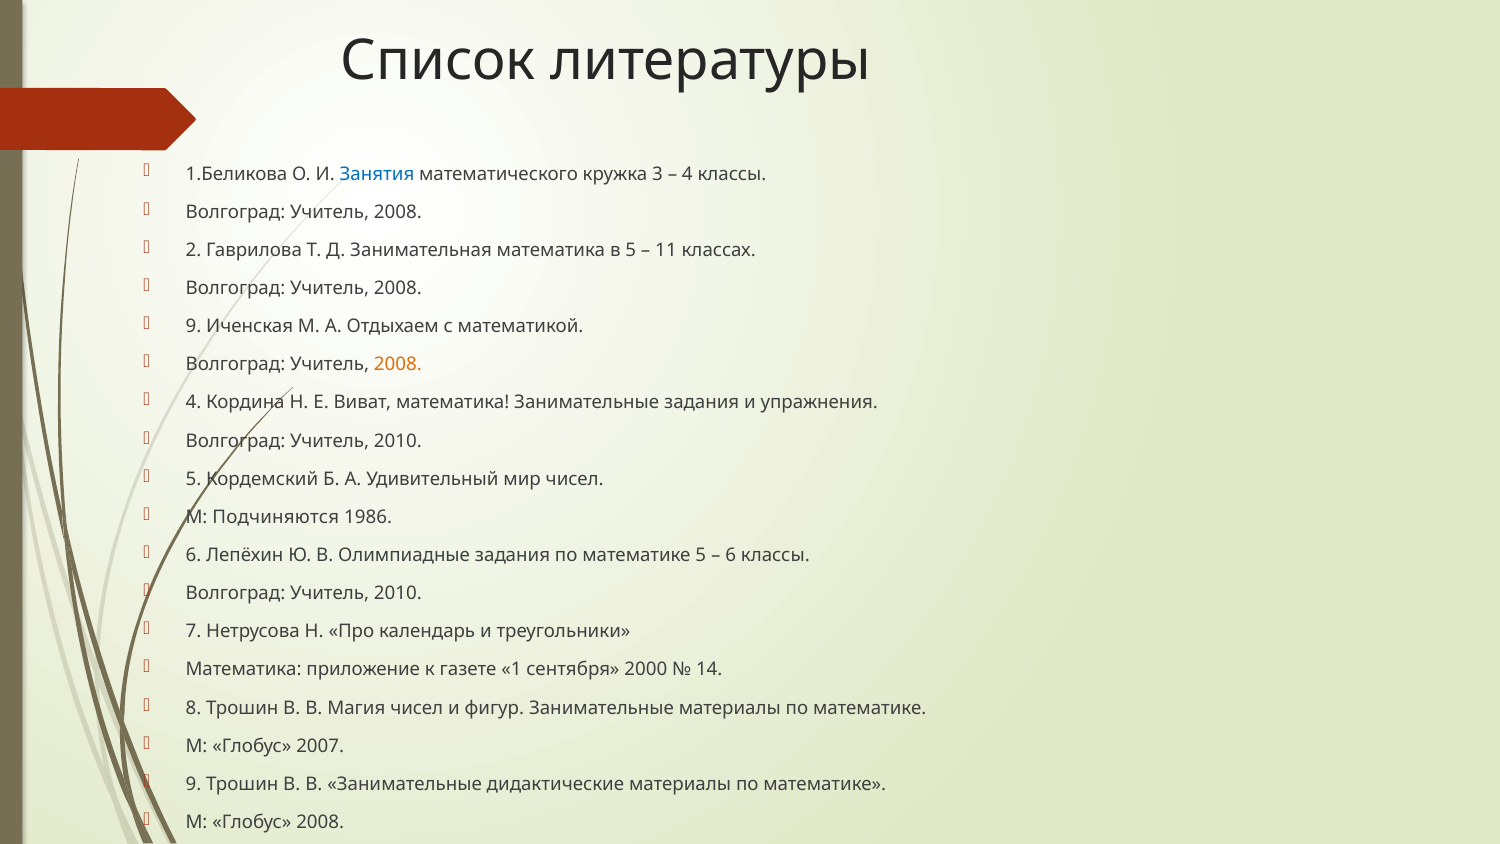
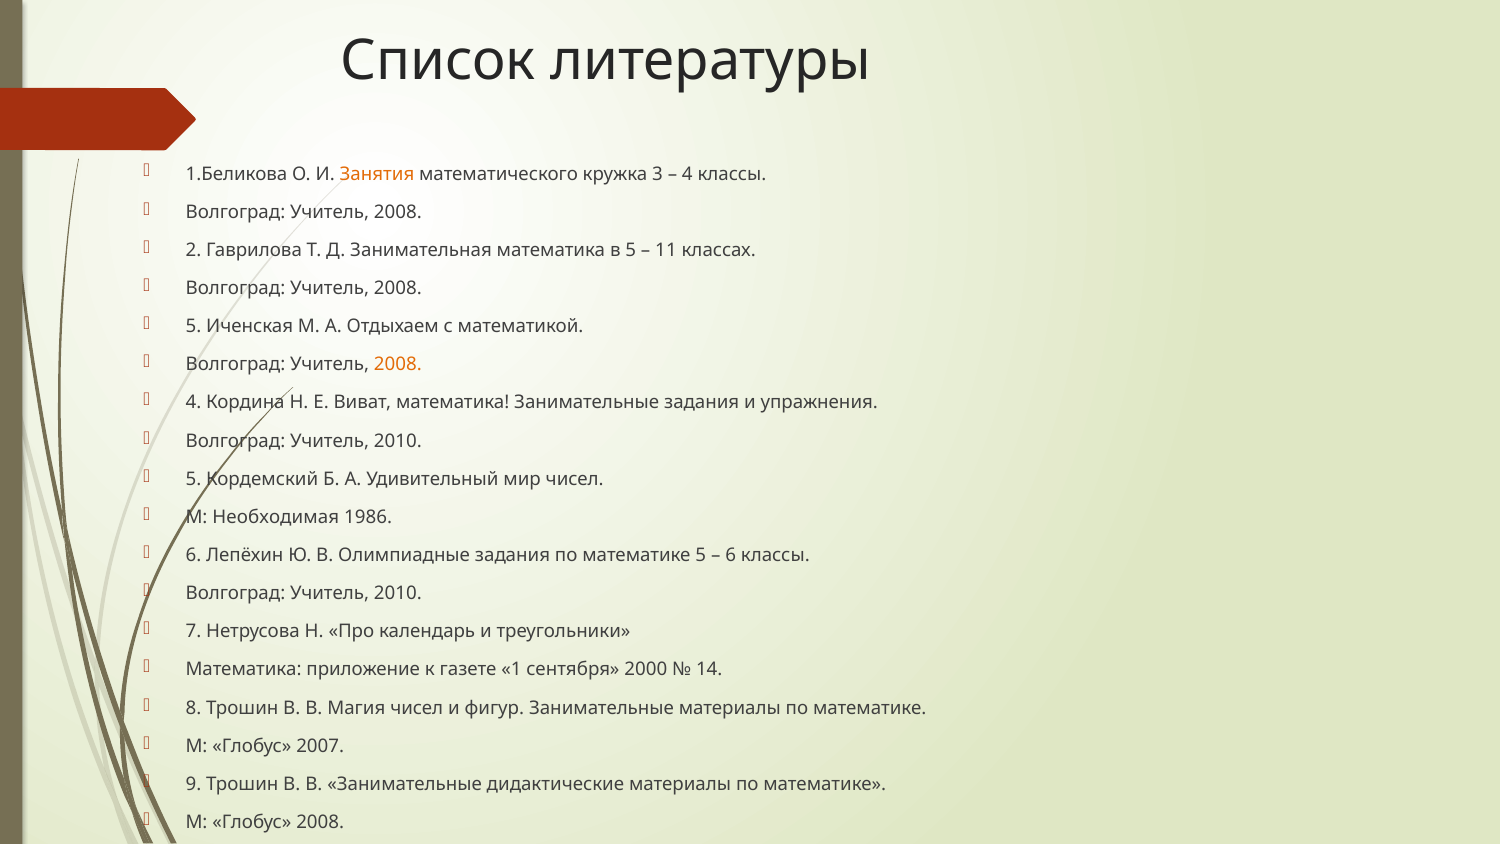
Занятия colour: blue -> orange (377, 174)
9: 9 -> 5 (193, 326)
Подчиняются: Подчиняются -> Необходимая (276, 517)
